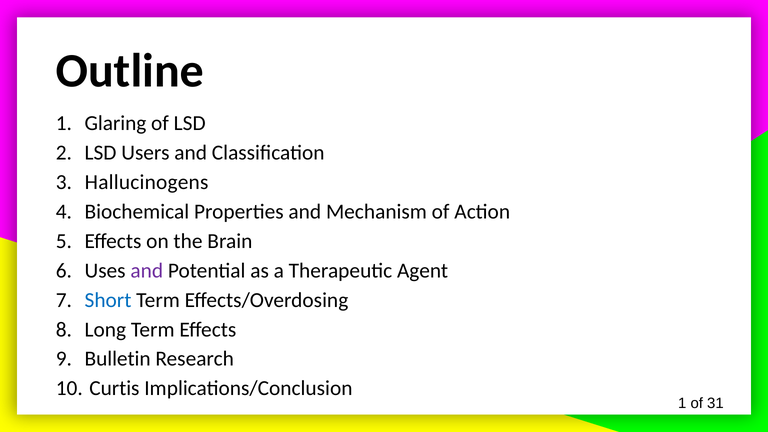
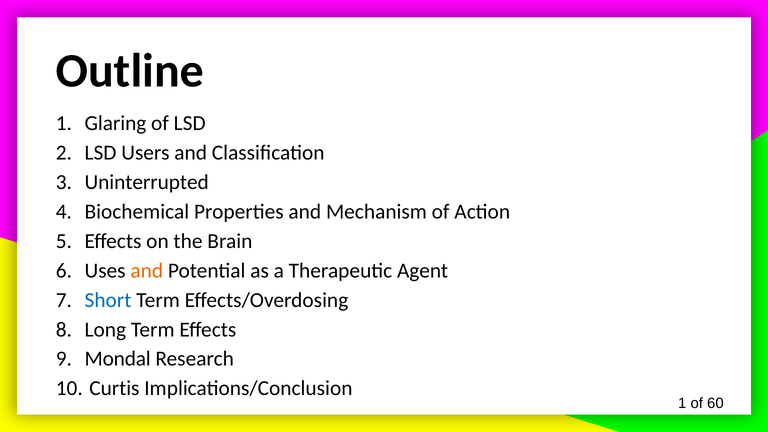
Hallucinogens: Hallucinogens -> Uninterrupted (147, 182)
and colour: purple -> orange (147, 271)
Bulletin: Bulletin -> Mondal (118, 359)
31: 31 -> 60 (715, 403)
